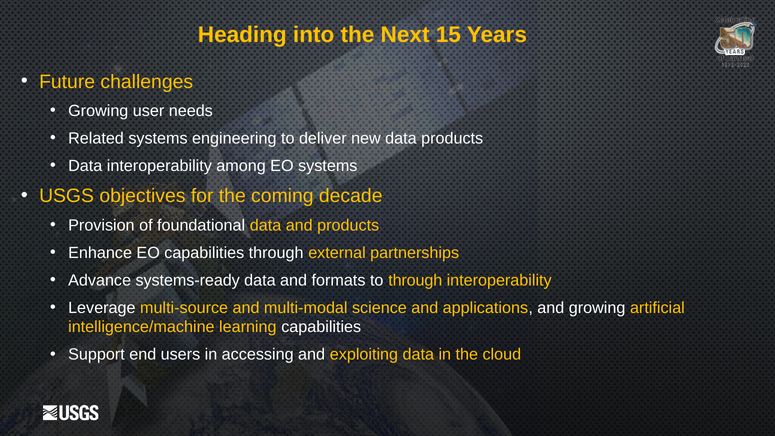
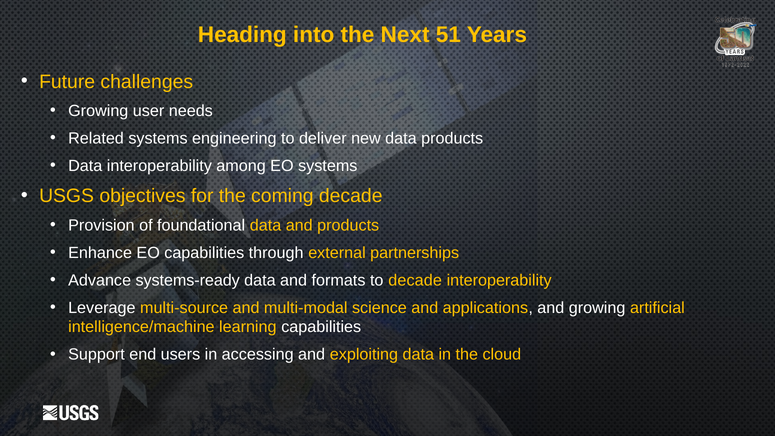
15: 15 -> 51 (448, 35)
to through: through -> decade (415, 280)
